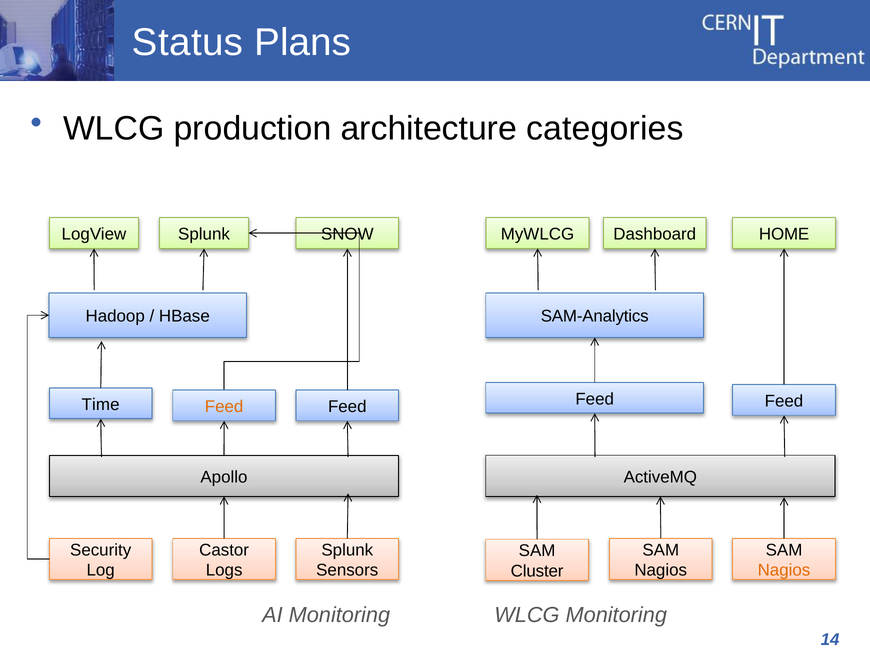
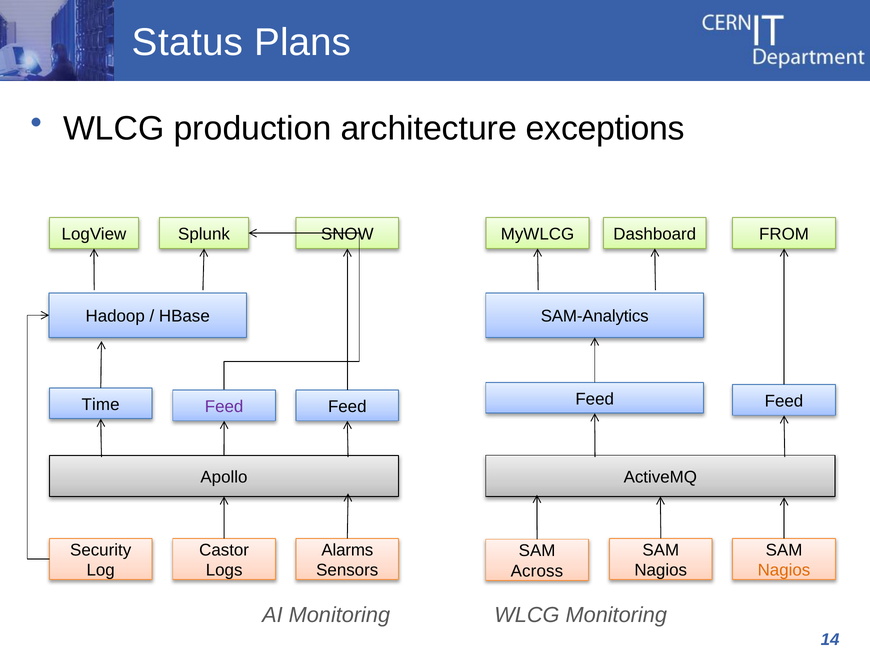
categories: categories -> exceptions (605, 129)
HOME: HOME -> FROM (784, 234)
Feed colour: orange -> purple (224, 406)
Splunk: Splunk -> Alarms (347, 550)
Cluster: Cluster -> Across (537, 571)
